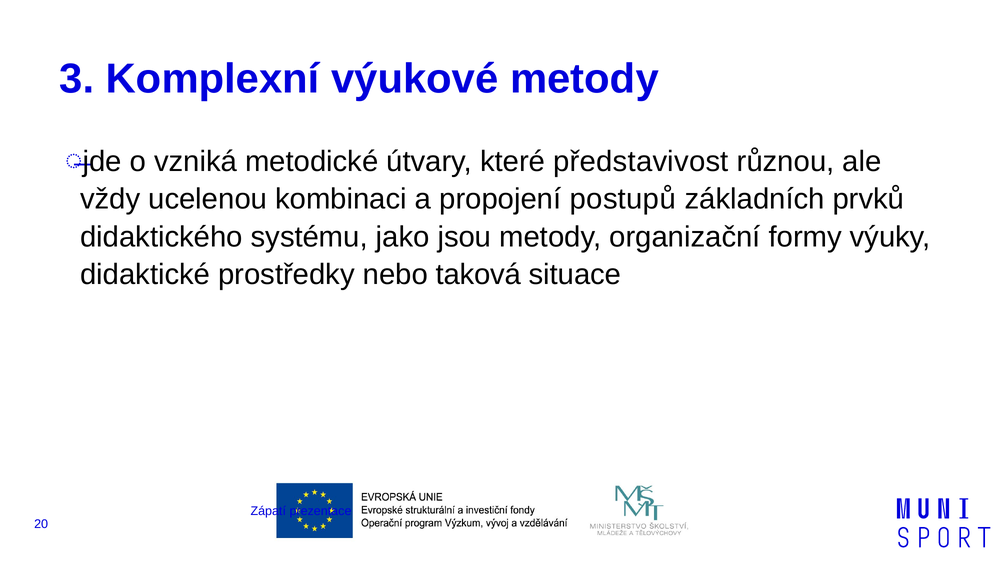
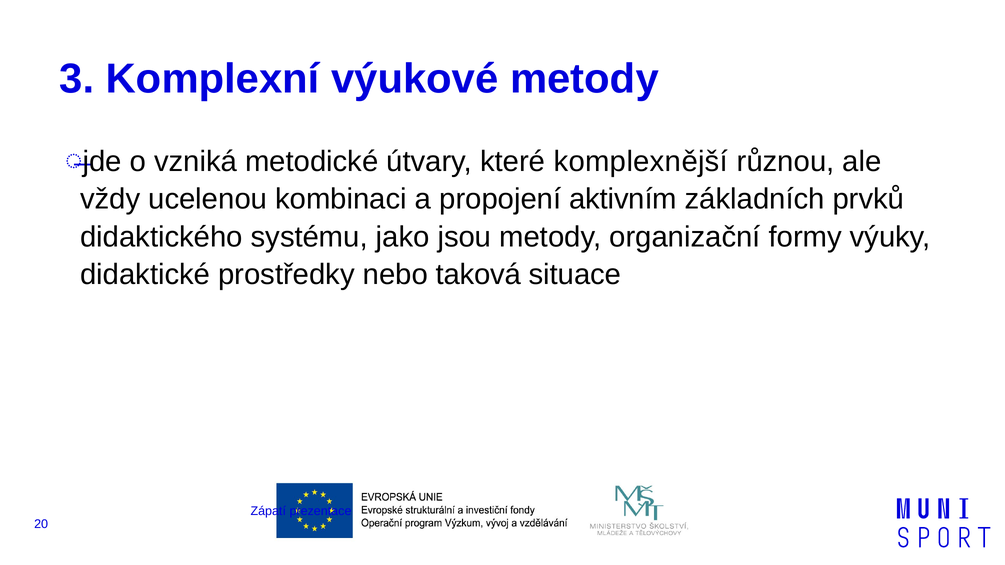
představivost: představivost -> komplexnější (641, 162)
postupů: postupů -> aktivním (623, 199)
